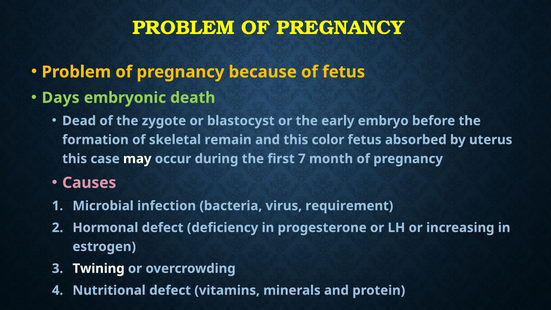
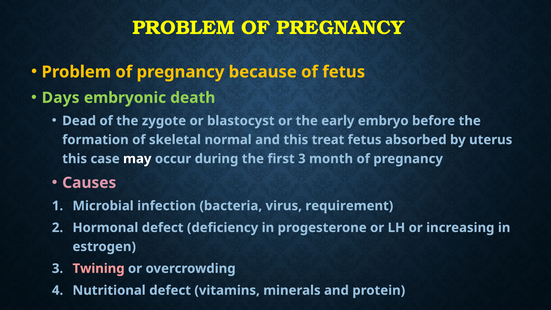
remain: remain -> normal (228, 140)
color: color -> treat (328, 140)
first 7: 7 -> 3 (302, 159)
Twining colour: white -> pink (99, 268)
